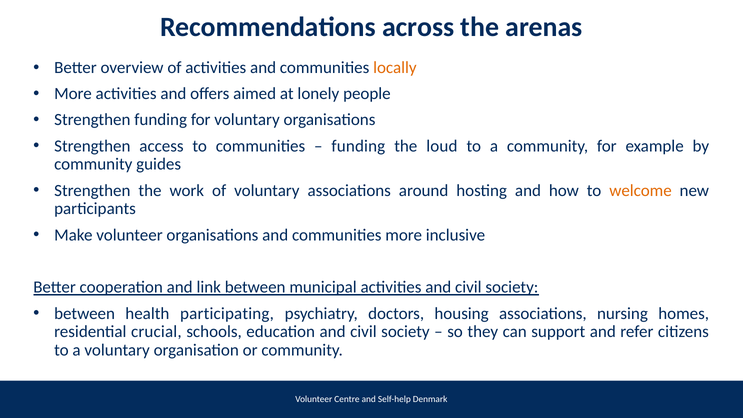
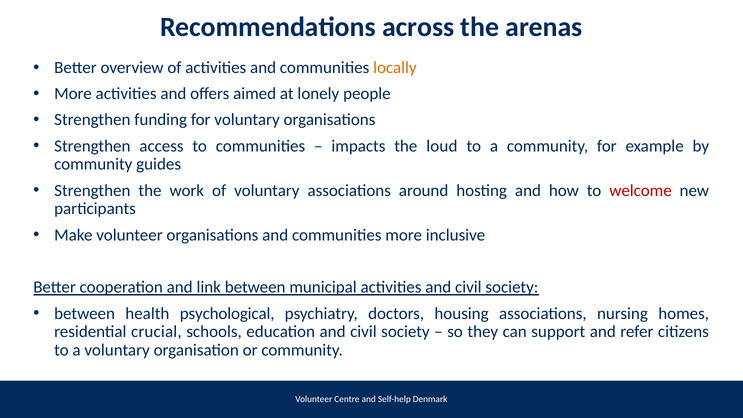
funding: funding -> impacts (358, 146)
welcome colour: orange -> red (641, 190)
participating: participating -> psychological (227, 313)
